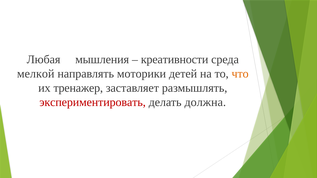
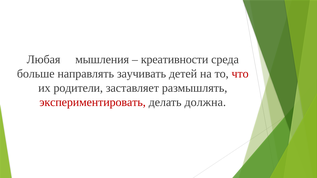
мелкой: мелкой -> больше (36, 74)
моторики: моторики -> заучивать (142, 74)
что colour: orange -> red (240, 74)
тренажер: тренажер -> родители (78, 88)
